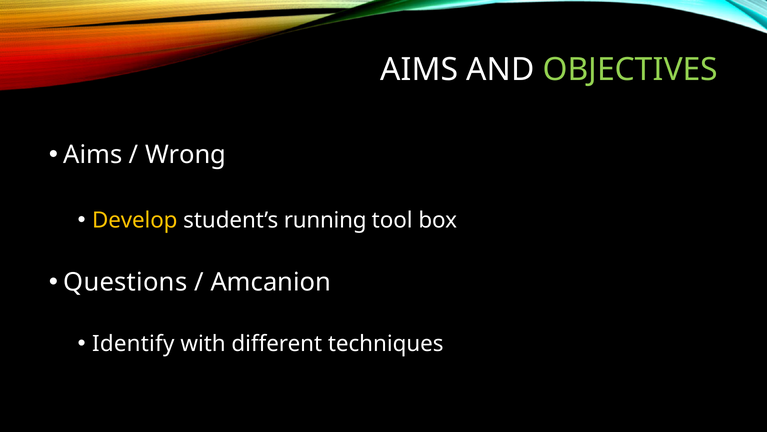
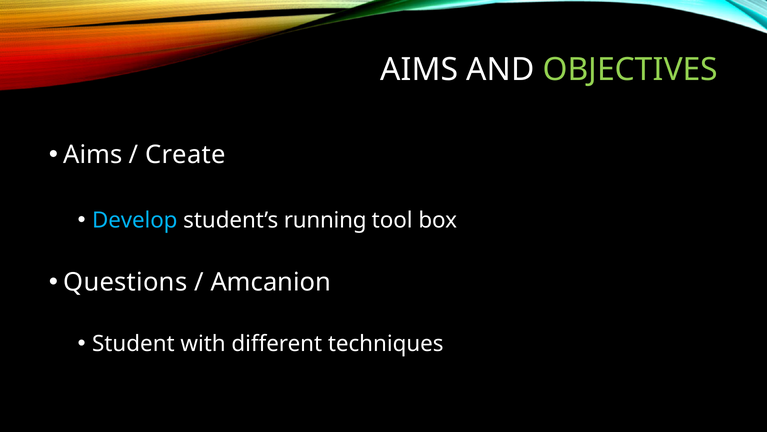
Wrong: Wrong -> Create (185, 155)
Develop colour: yellow -> light blue (135, 220)
Identify: Identify -> Student (133, 344)
